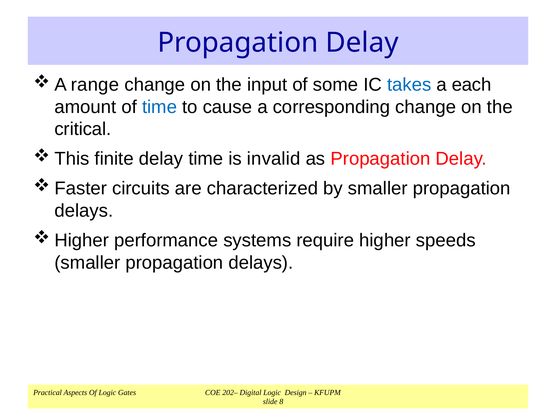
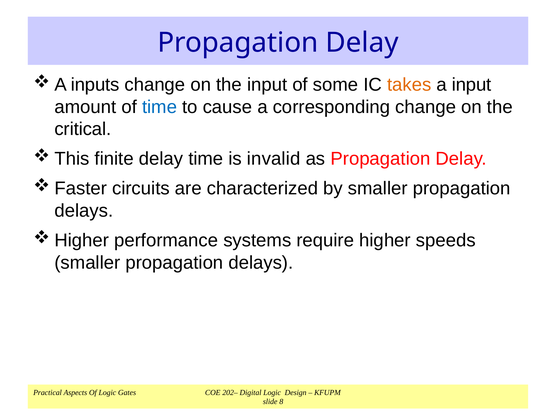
range: range -> inputs (95, 85)
takes colour: blue -> orange (409, 85)
a each: each -> input (472, 85)
